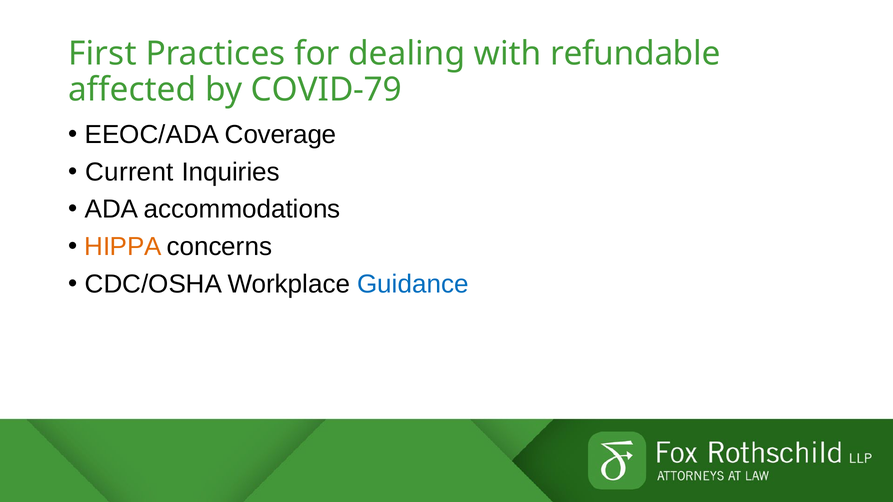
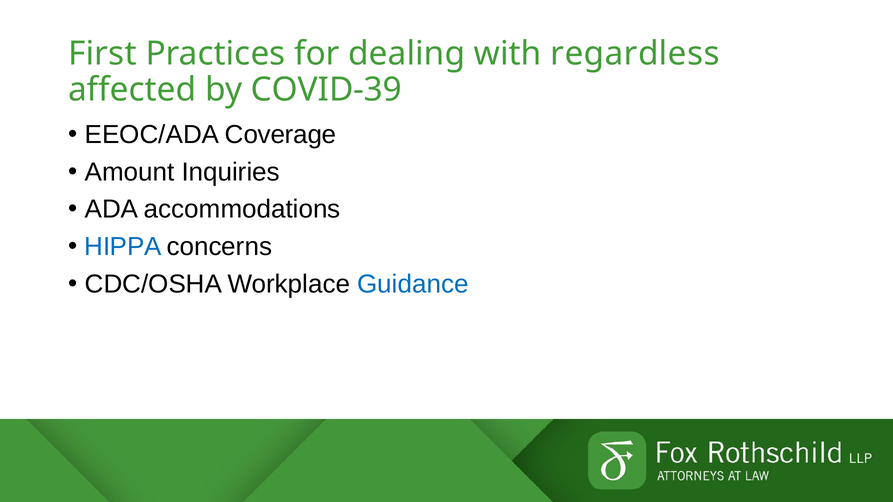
refundable: refundable -> regardless (635, 54)
COVID-79: COVID-79 -> COVID-39 (326, 90)
Current: Current -> Amount (130, 172)
HIPPA colour: orange -> blue (123, 247)
